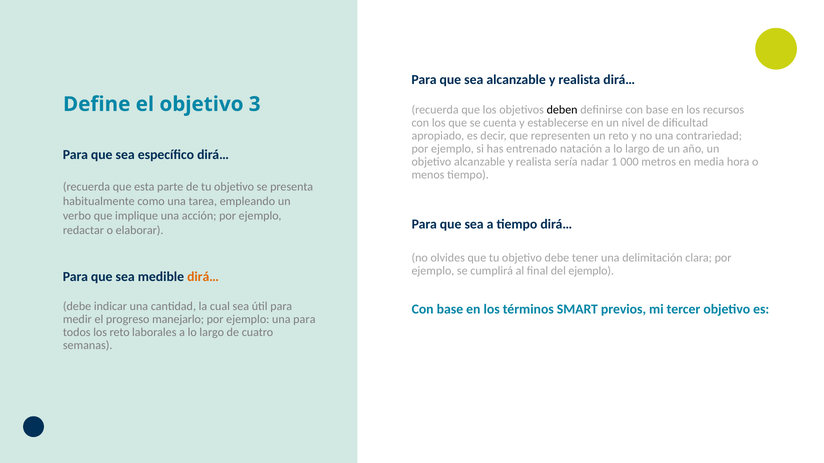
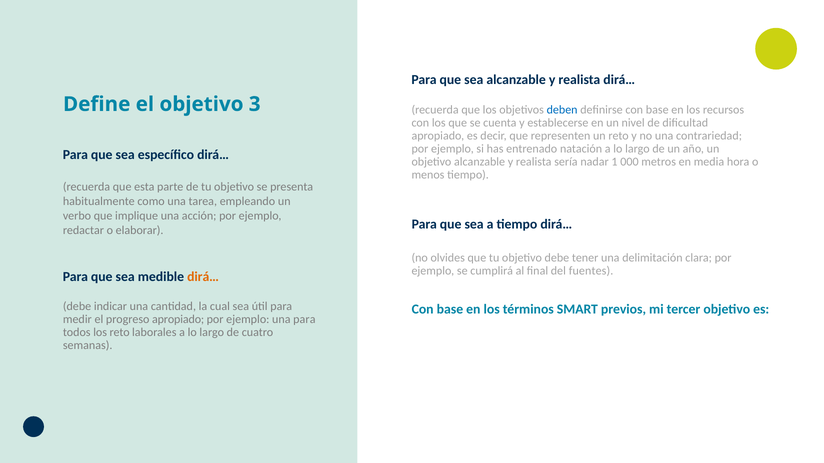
deben colour: black -> blue (562, 110)
del ejemplo: ejemplo -> fuentes (591, 271)
progreso manejarlo: manejarlo -> apropiado (178, 320)
